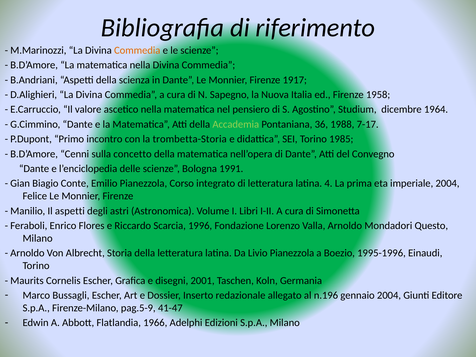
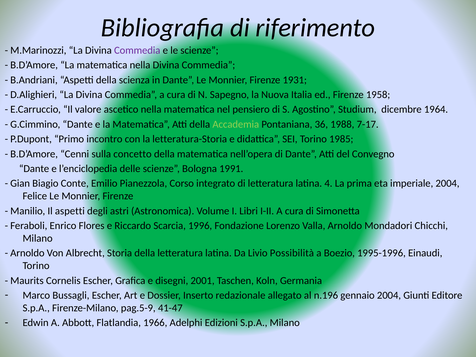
Commedia colour: orange -> purple (137, 50)
1917: 1917 -> 1931 (295, 80)
trombetta-Storia: trombetta-Storia -> letteratura-Storia (190, 139)
Questo: Questo -> Chicchi (431, 226)
Livio Pianezzola: Pianezzola -> Possibilità (292, 253)
